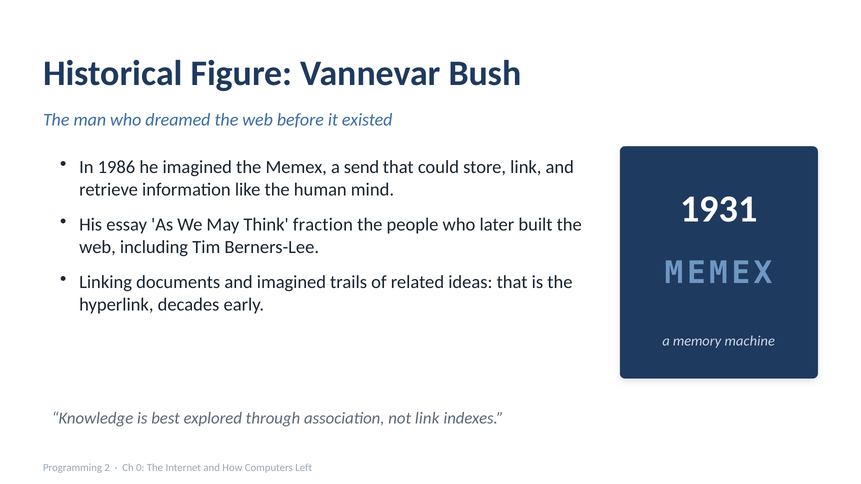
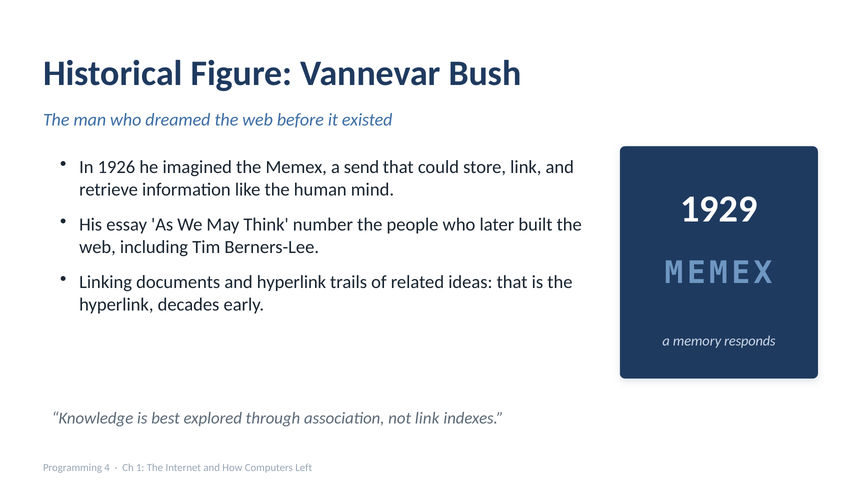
1986: 1986 -> 1926 (116, 167)
1931: 1931 -> 1929 (719, 209)
fraction: fraction -> number (323, 225)
and imagined: imagined -> hyperlink (291, 283)
machine: machine -> responds (750, 341)
2: 2 -> 4 (107, 468)
0: 0 -> 1 (140, 468)
